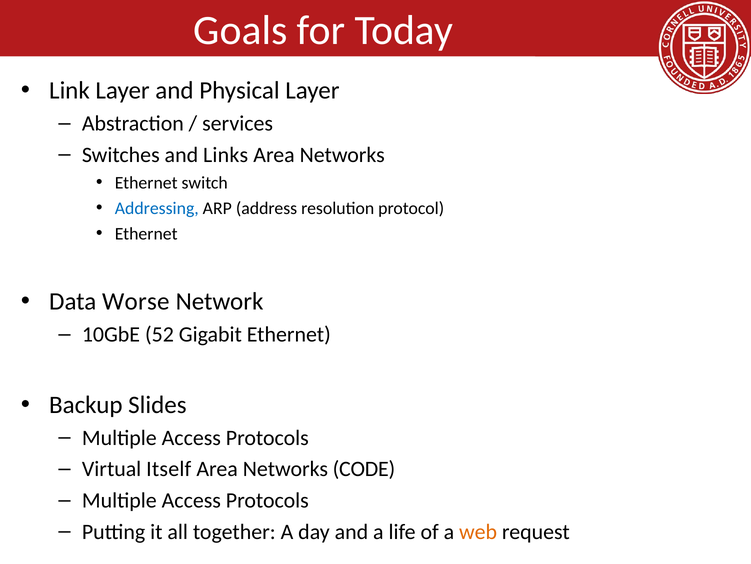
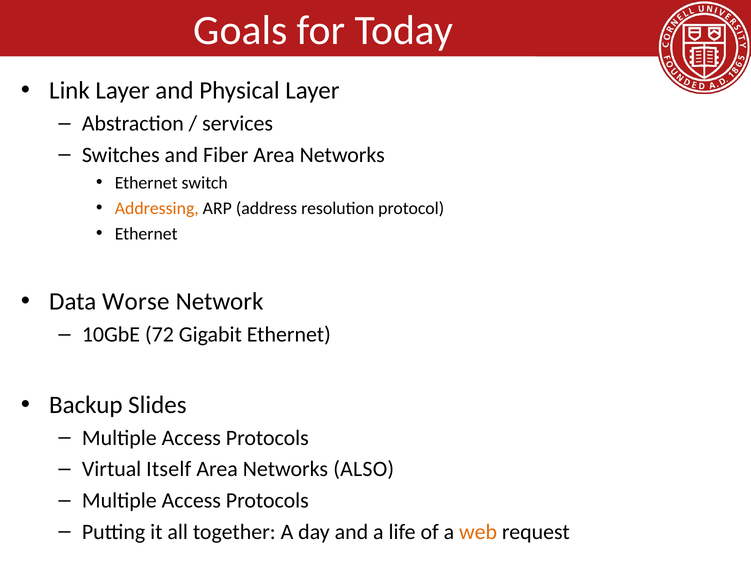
Links: Links -> Fiber (226, 155)
Addressing colour: blue -> orange (157, 208)
52: 52 -> 72 (159, 334)
CODE: CODE -> ALSO (364, 469)
